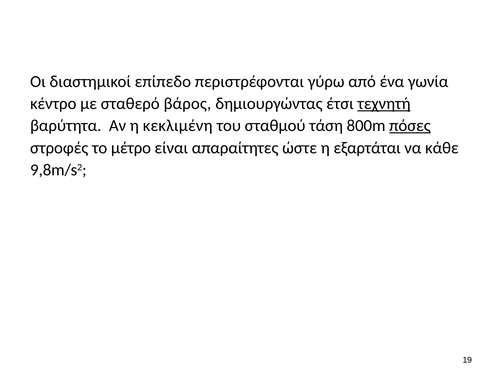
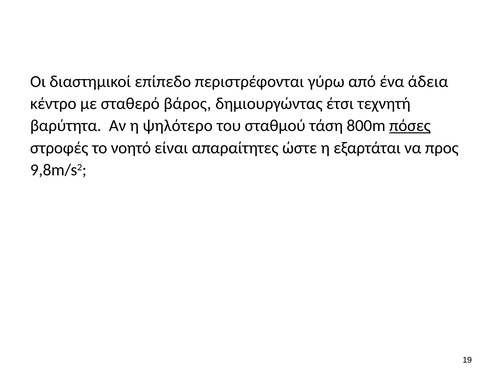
γωνία: γωνία -> άδεια (428, 81)
τεχνητή underline: present -> none (384, 103)
κεκλιμένη: κεκλιμένη -> ψηλότερο (178, 126)
μέτρο: μέτρο -> νοητό (131, 148)
κάθε: κάθε -> προς (442, 148)
